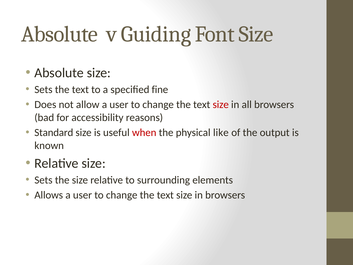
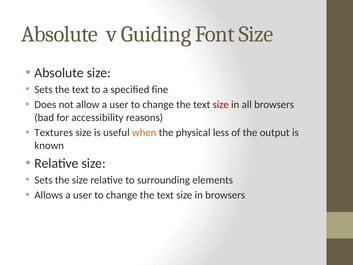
Standard: Standard -> Textures (54, 133)
when colour: red -> orange (144, 133)
like: like -> less (221, 133)
